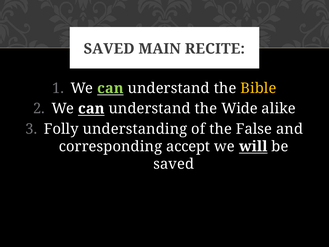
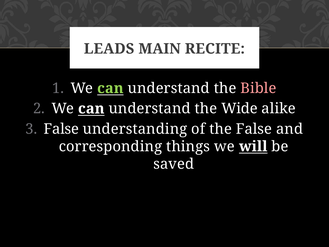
SAVED: SAVED -> LEADS (109, 49)
Bible colour: yellow -> pink (258, 88)
Folly: Folly -> False (61, 129)
accept: accept -> things (188, 146)
